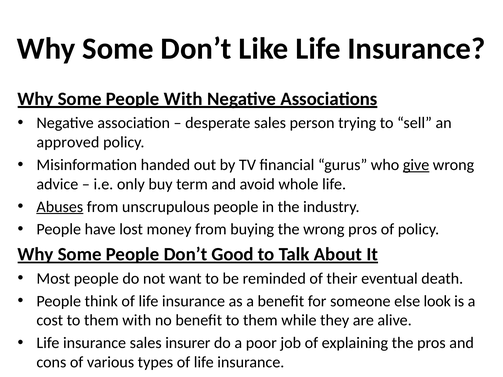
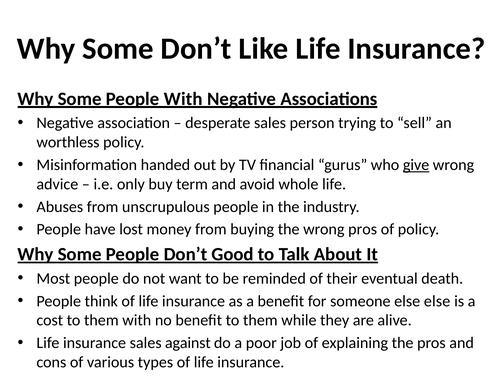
approved: approved -> worthless (68, 142)
Abuses underline: present -> none (60, 207)
else look: look -> else (437, 301)
insurer: insurer -> against (188, 343)
